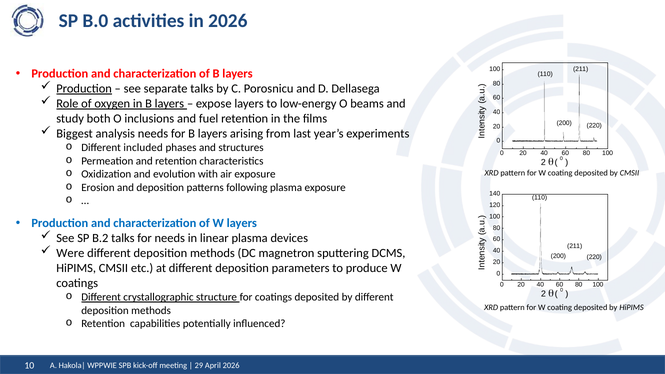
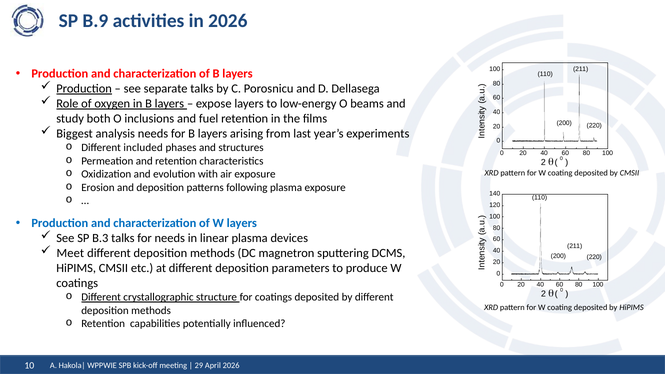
B.0: B.0 -> B.9 (95, 21)
B.2: B.2 -> B.3 (100, 238)
Were: Were -> Meet (70, 253)
